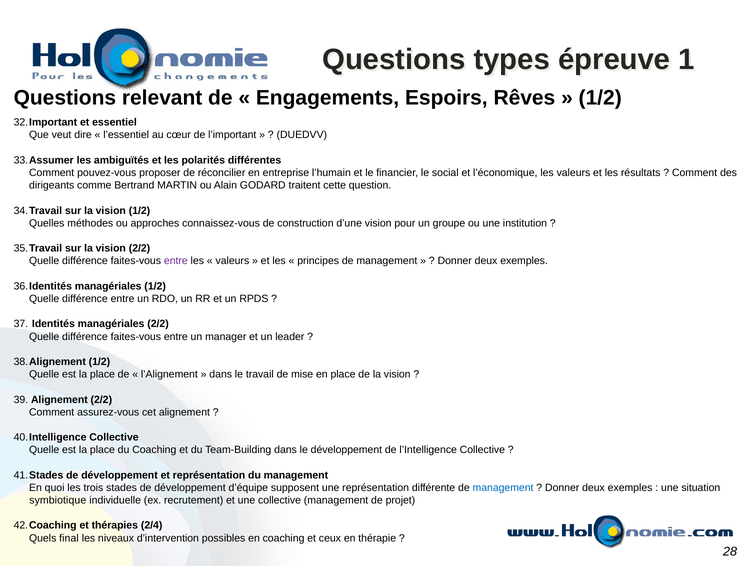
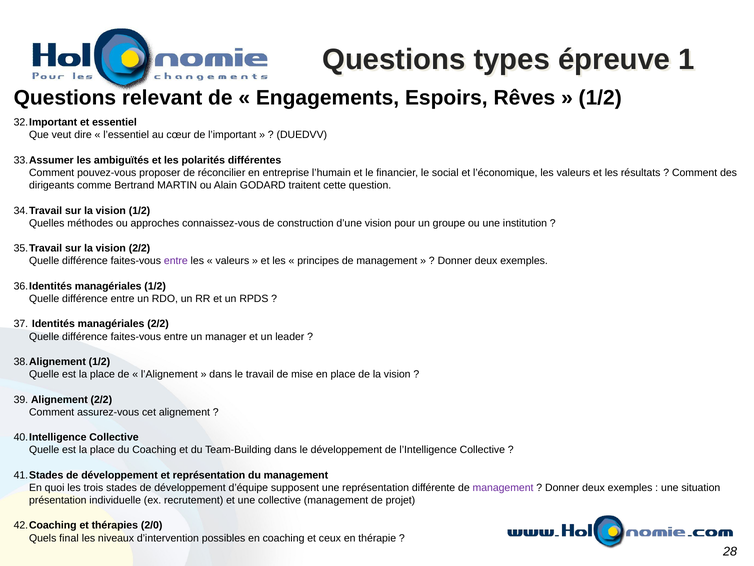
management colour: blue -> purple (503, 487)
symbiotique: symbiotique -> présentation (58, 500)
2/4: 2/4 -> 2/0 (152, 525)
